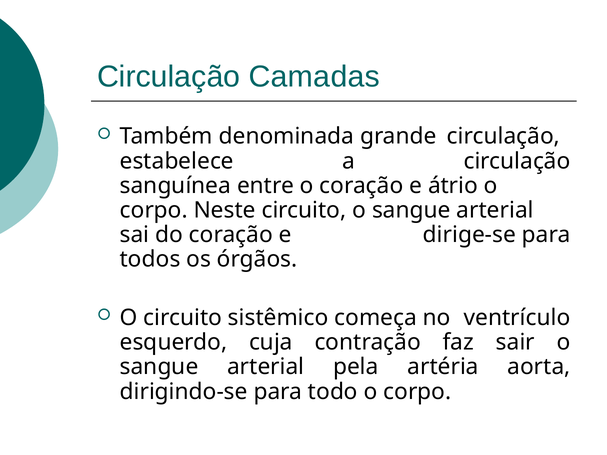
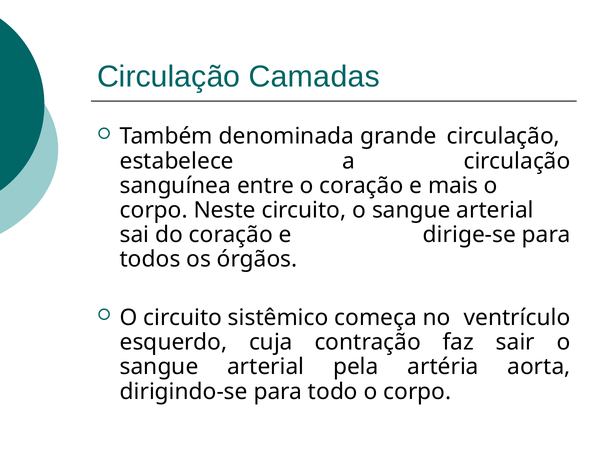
átrio: átrio -> mais (453, 186)
